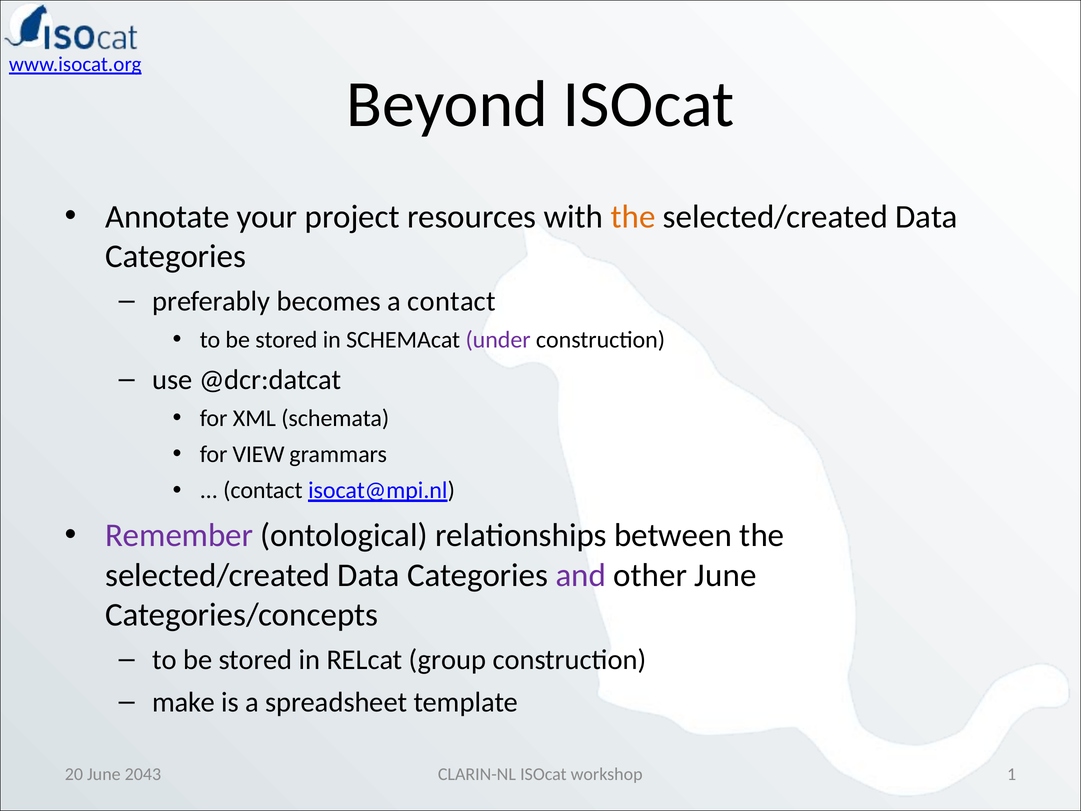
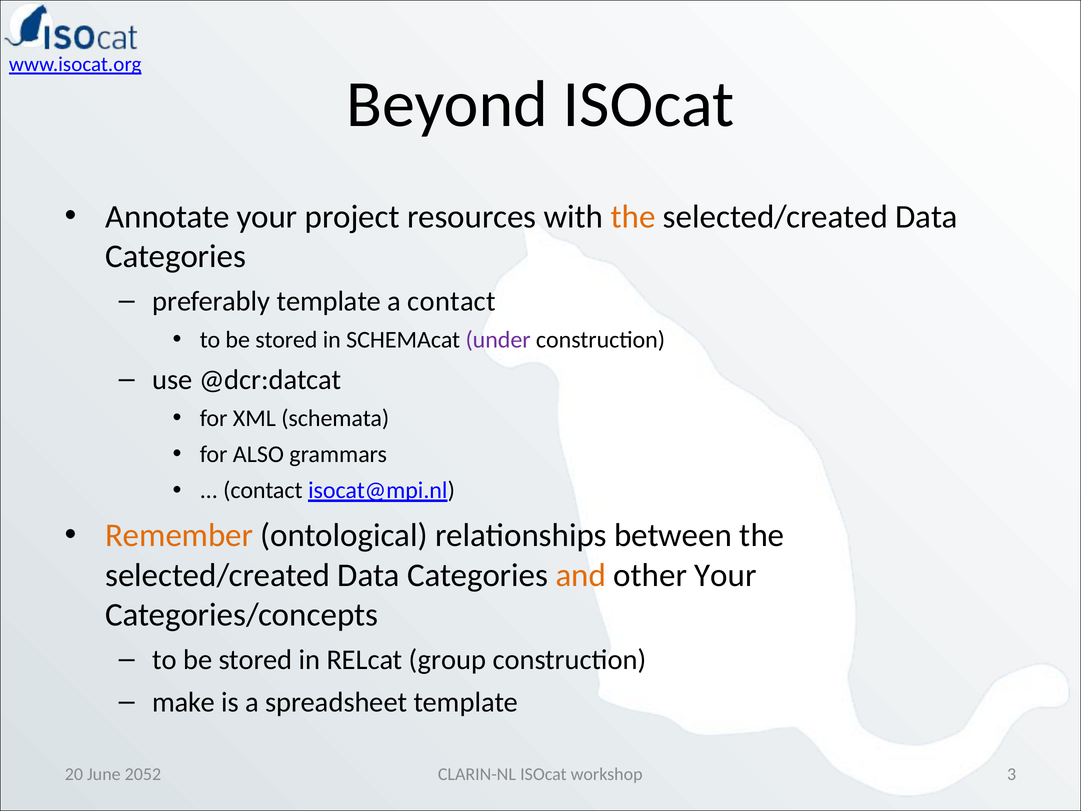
preferably becomes: becomes -> template (329, 301)
VIEW: VIEW -> ALSO (258, 454)
Remember colour: purple -> orange (179, 535)
and colour: purple -> orange (581, 575)
other June: June -> Your (726, 575)
2043: 2043 -> 2052 (143, 774)
1: 1 -> 3 (1012, 774)
